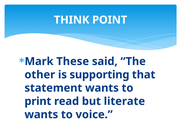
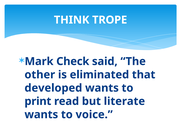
POINT: POINT -> TROPE (110, 20)
These: These -> Check (73, 61)
supporting: supporting -> eliminated (99, 75)
statement: statement -> developed (53, 88)
